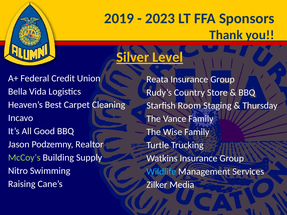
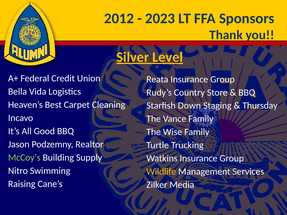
2019: 2019 -> 2012 (119, 18)
Room: Room -> Down (189, 106)
Wildlife colour: light blue -> yellow (161, 172)
